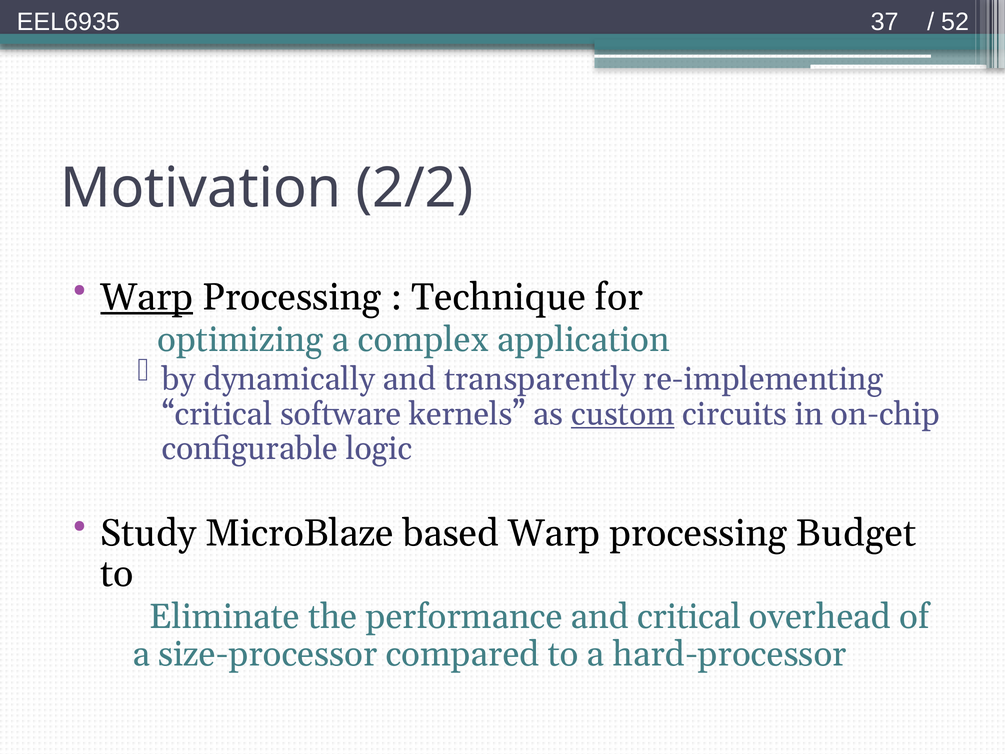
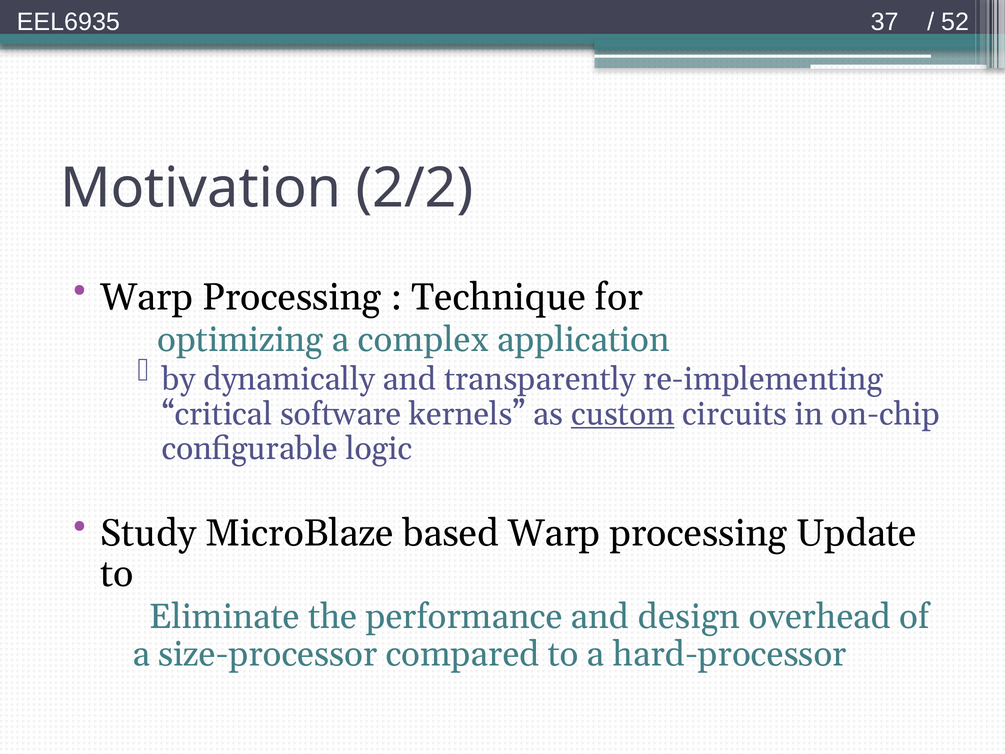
Warp underline: present -> none (147, 297)
Budget: Budget -> Update (856, 533)
and critical: critical -> design (689, 616)
